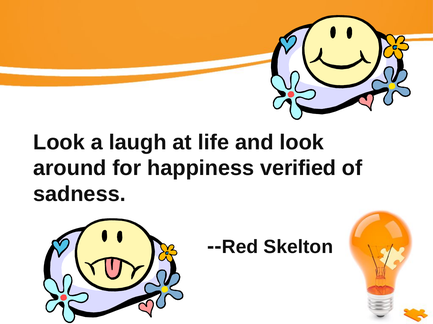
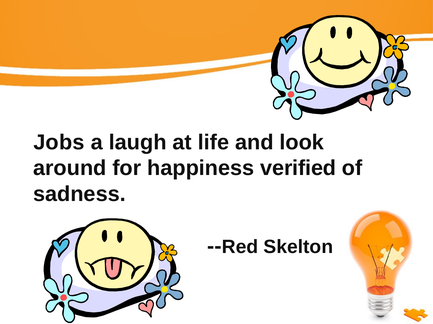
Look: Look -> Jobs (59, 143)
